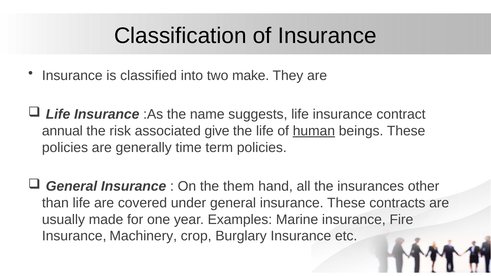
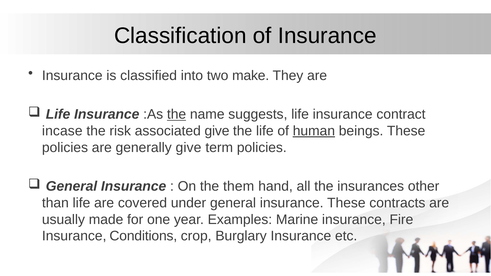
the underline: none -> present (177, 114)
annual: annual -> incase (62, 131)
generally time: time -> give (189, 148)
Machinery: Machinery -> Conditions (143, 236)
